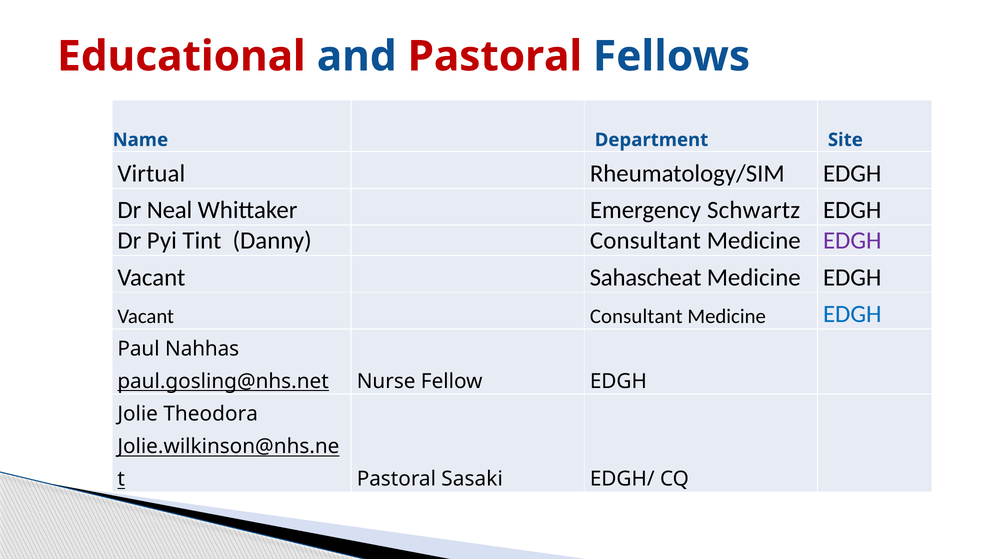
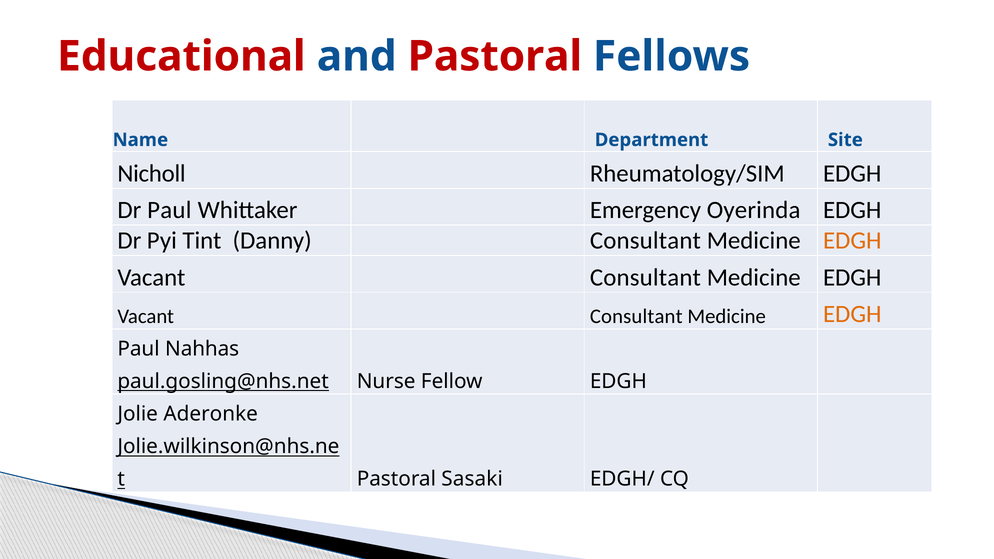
Virtual: Virtual -> Nicholl (152, 173)
Dr Neal: Neal -> Paul (169, 210)
Schwartz: Schwartz -> Oyerinda (754, 210)
EDGH colour: purple -> orange (852, 241)
Sahascheat: Sahascheat -> Consultant (645, 277)
EDGH colour: blue -> orange (852, 314)
Theodora: Theodora -> Aderonke (211, 414)
